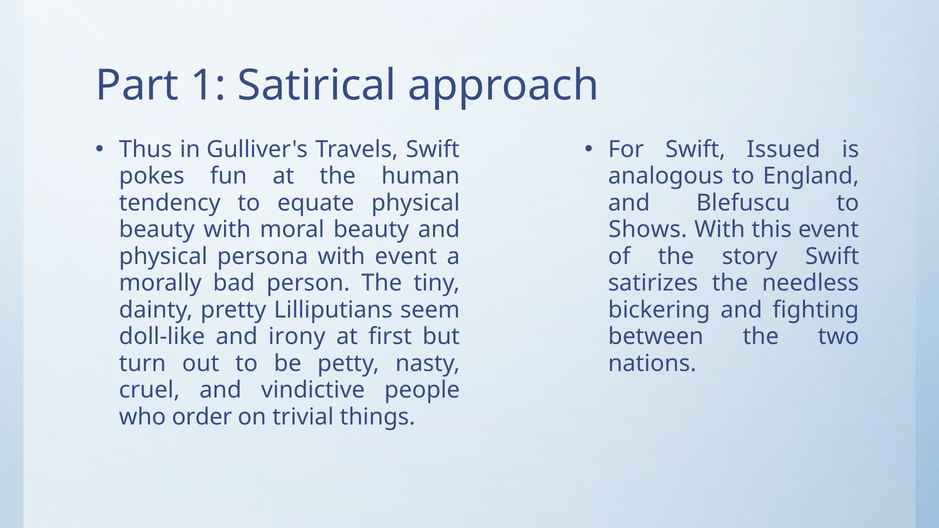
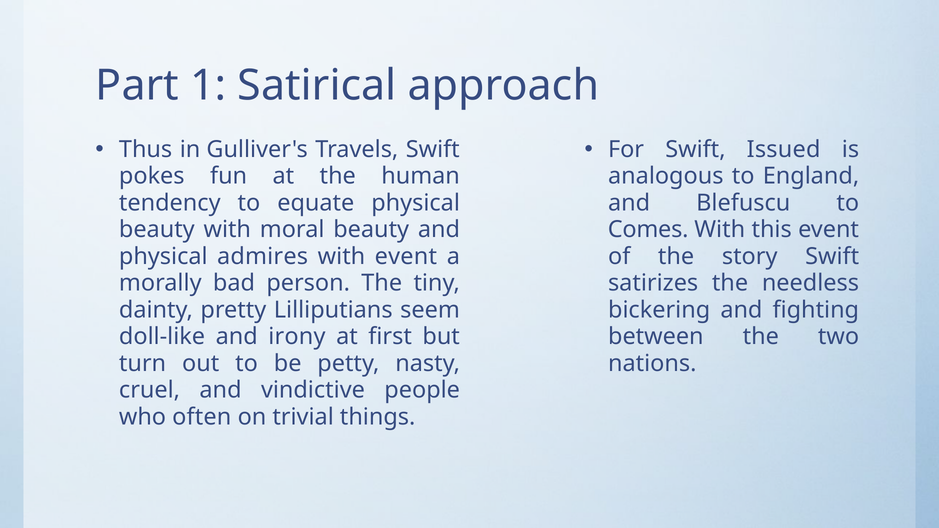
Shows: Shows -> Comes (648, 230)
persona: persona -> admires (263, 256)
order: order -> often (202, 417)
